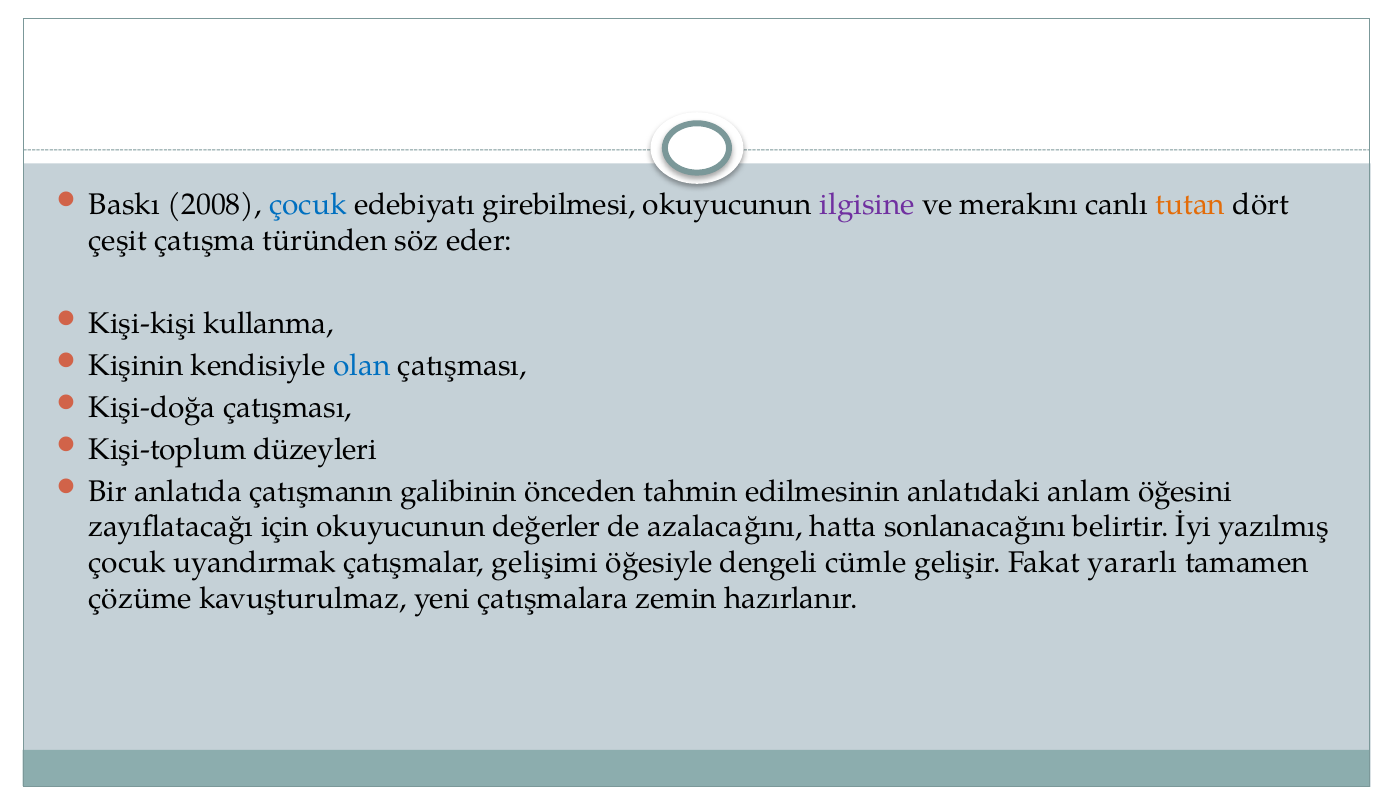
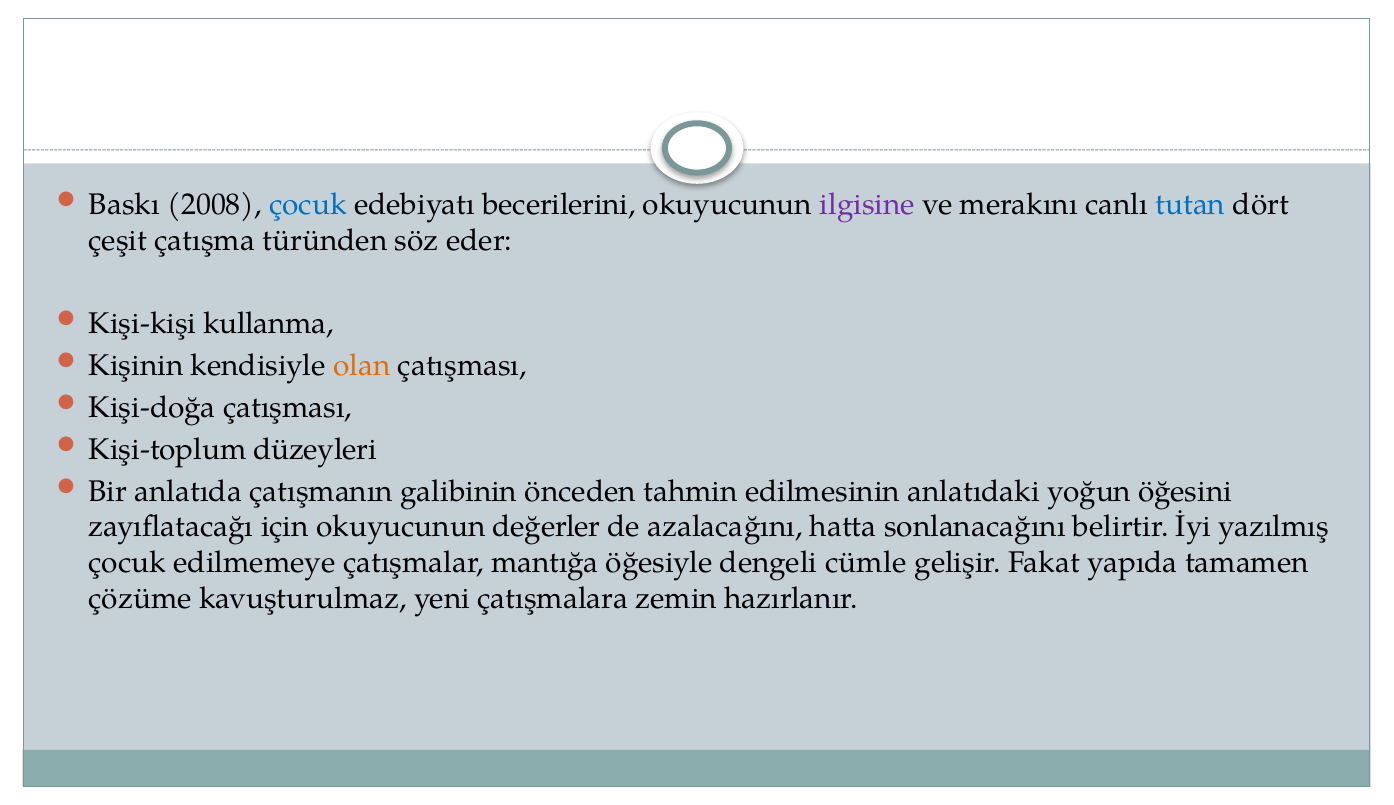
girebilmesi: girebilmesi -> becerilerini (559, 204)
tutan colour: orange -> blue (1190, 204)
olan colour: blue -> orange (362, 366)
anlam: anlam -> yoğun (1089, 491)
uyandırmak: uyandırmak -> edilmemeye (255, 563)
gelişimi: gelişimi -> mantığa (545, 563)
yararlı: yararlı -> yapıda (1133, 563)
